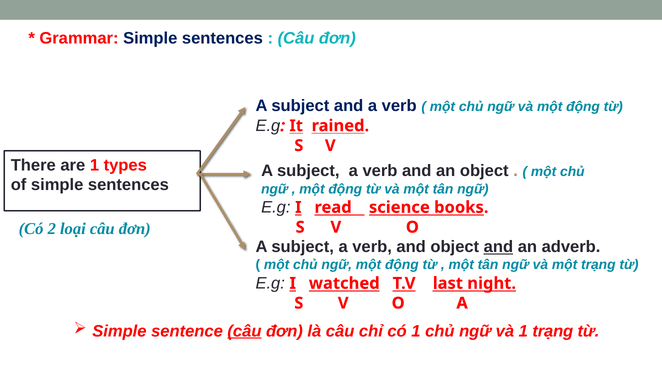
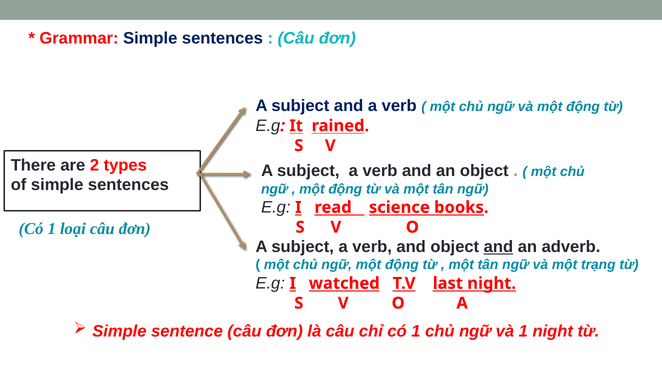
are 1: 1 -> 2 (94, 165)
2: 2 -> 1 (52, 229)
câu underline: present -> none (244, 331)
1 trạng: trạng -> night (553, 331)
